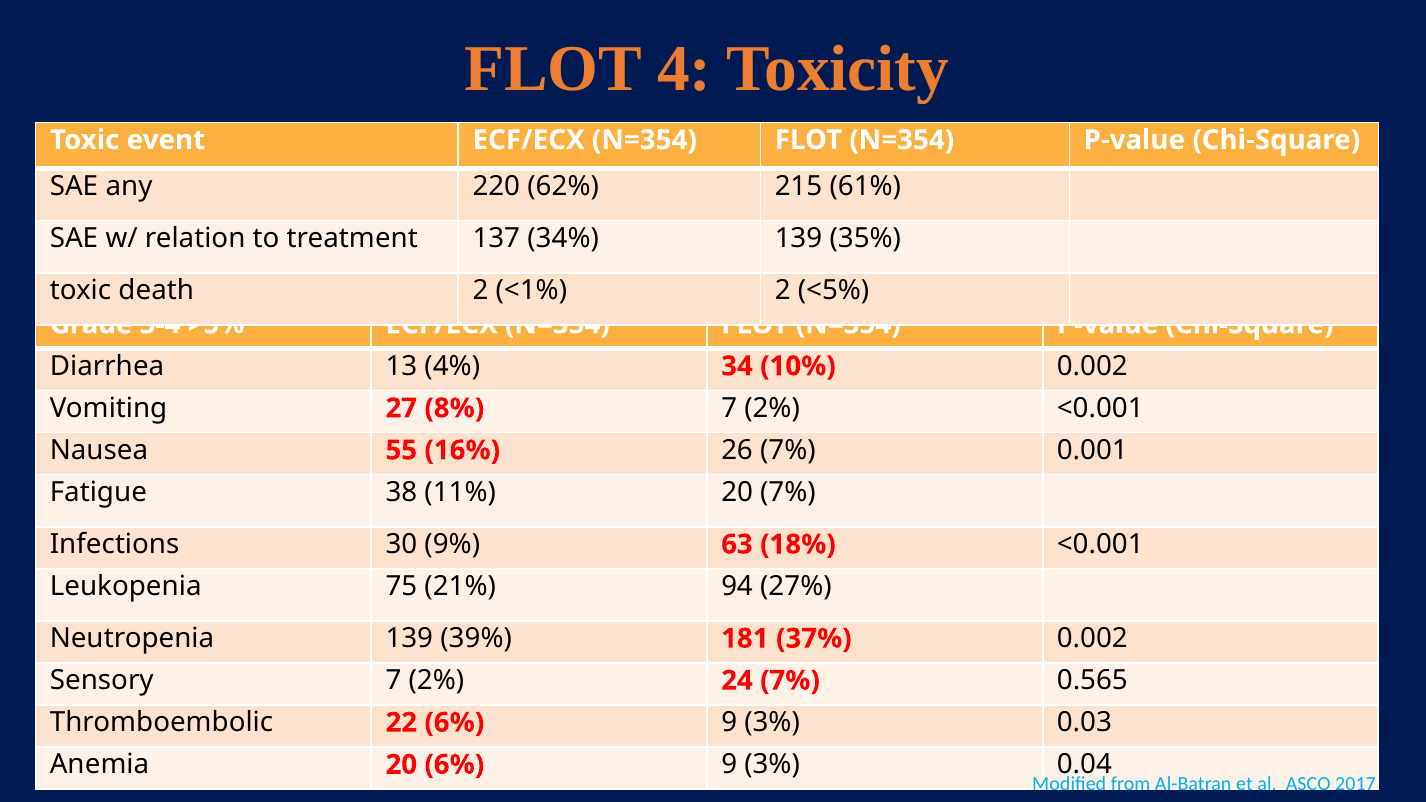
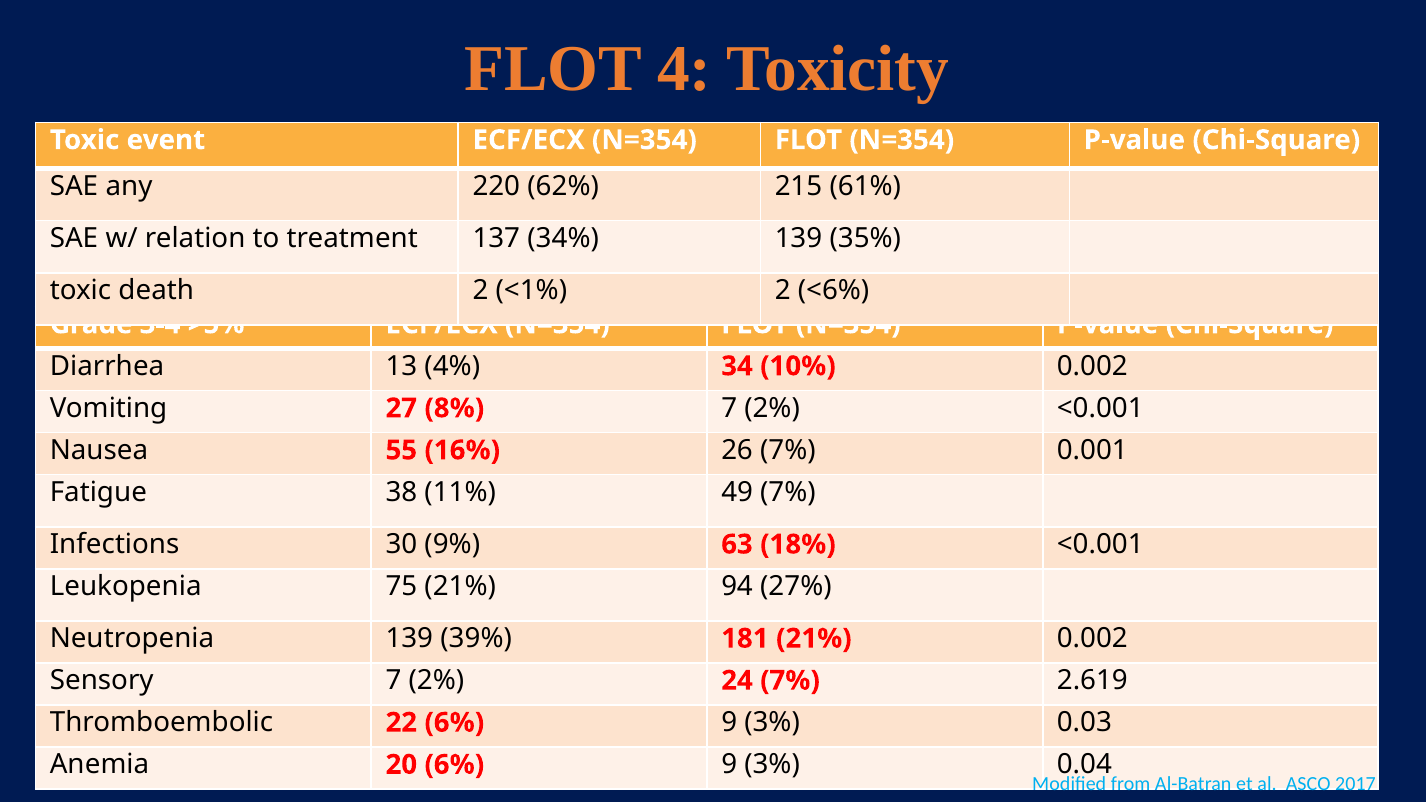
<5%: <5% -> <6% (834, 290)
11% 20: 20 -> 49 (737, 492)
181 37%: 37% -> 21% (814, 639)
0.565: 0.565 -> 2.619 (1092, 681)
